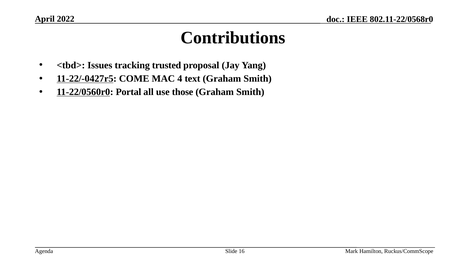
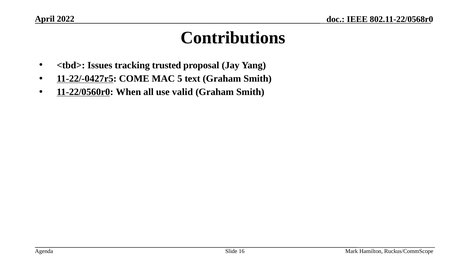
4: 4 -> 5 (180, 79)
Portal: Portal -> When (128, 92)
those: those -> valid (182, 92)
